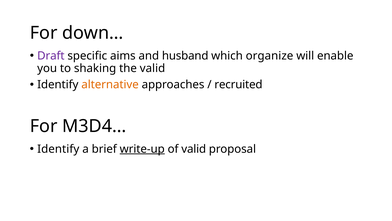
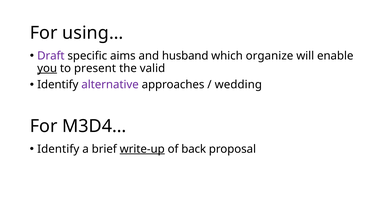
down…: down… -> using… (93, 33)
you underline: none -> present (47, 68)
shaking: shaking -> present (95, 68)
alternative colour: orange -> purple (110, 84)
recruited: recruited -> wedding (238, 84)
of valid: valid -> back (194, 149)
